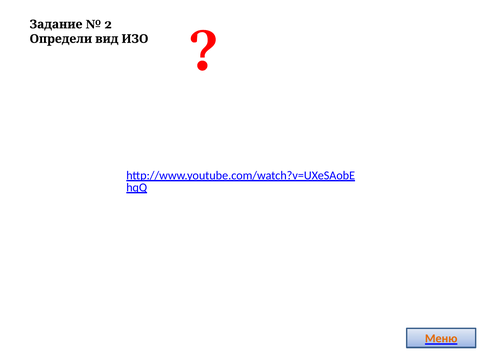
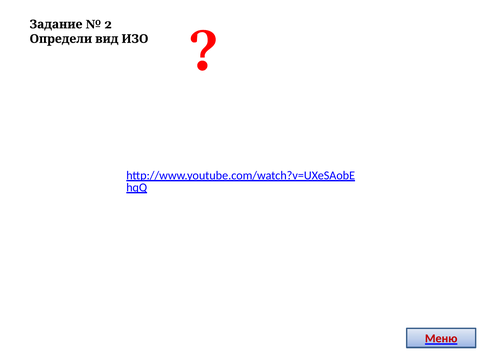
Меню colour: orange -> red (441, 339)
